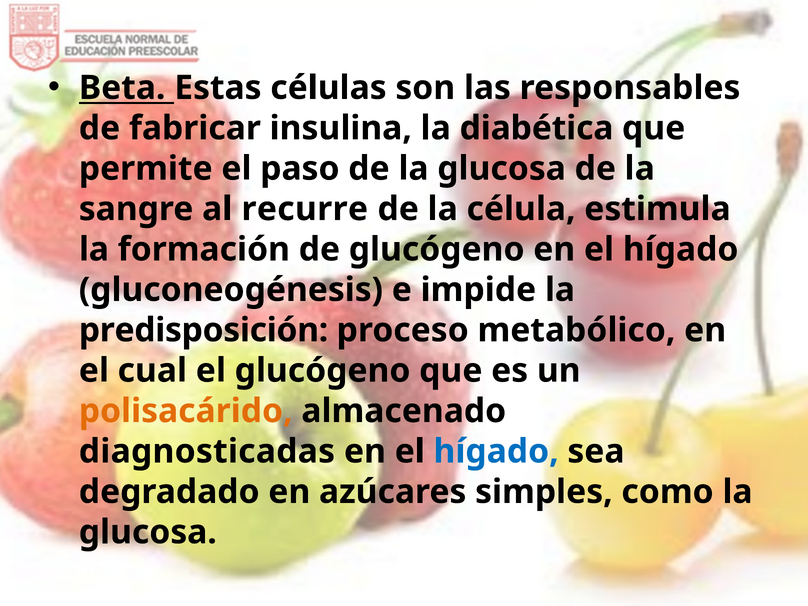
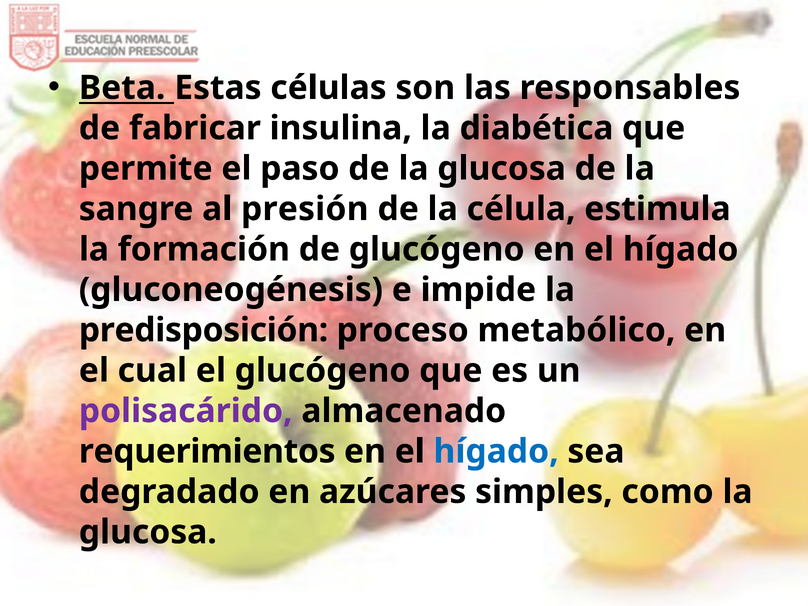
recurre: recurre -> presión (305, 209)
polisacárido colour: orange -> purple (186, 411)
diagnosticadas: diagnosticadas -> requerimientos (207, 451)
